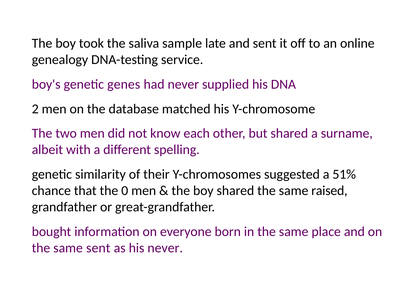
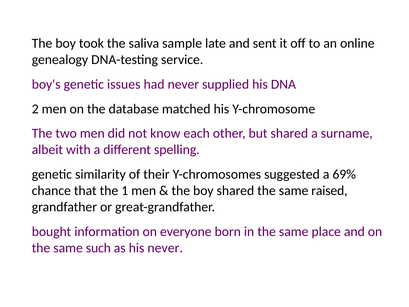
genes: genes -> issues (124, 84)
51%: 51% -> 69% (344, 174)
0: 0 -> 1 (125, 191)
same sent: sent -> such (98, 248)
